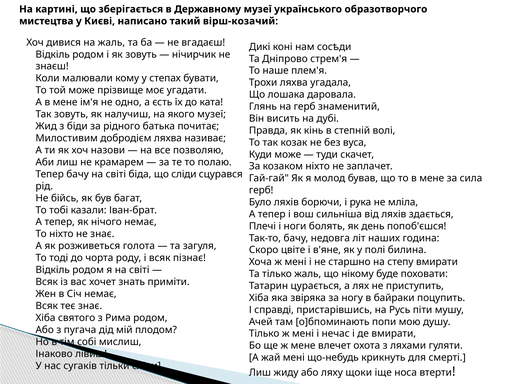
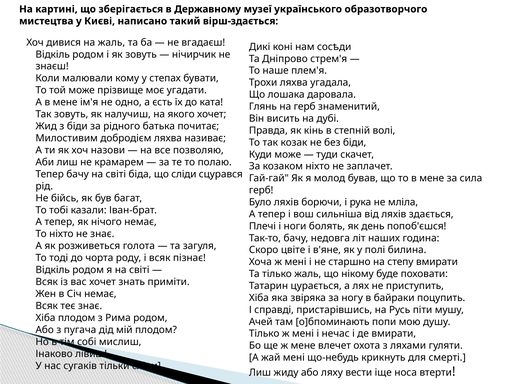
вірш-козачий: вірш-козачий -> вірш-здається (241, 21)
якого музеї: музеї -> хочет (212, 114)
без вуса: вуса -> біди (355, 142)
Хіба святого: святого -> плодом (77, 318)
щоки: щоки -> вести (359, 372)
